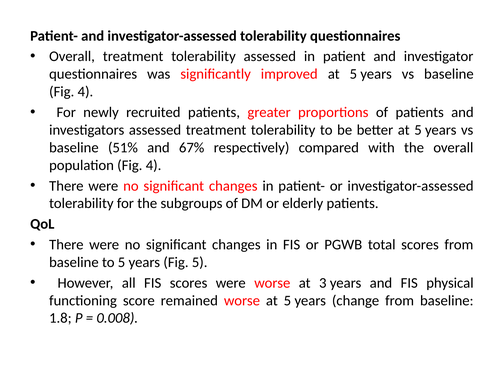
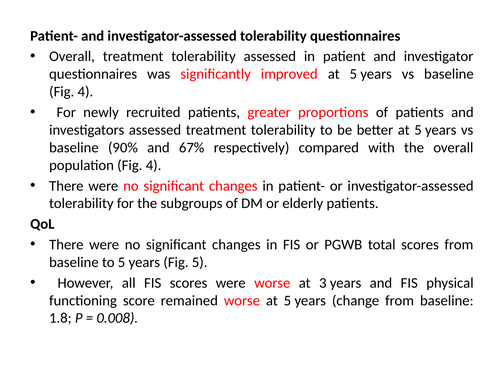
51%: 51% -> 90% (123, 148)
